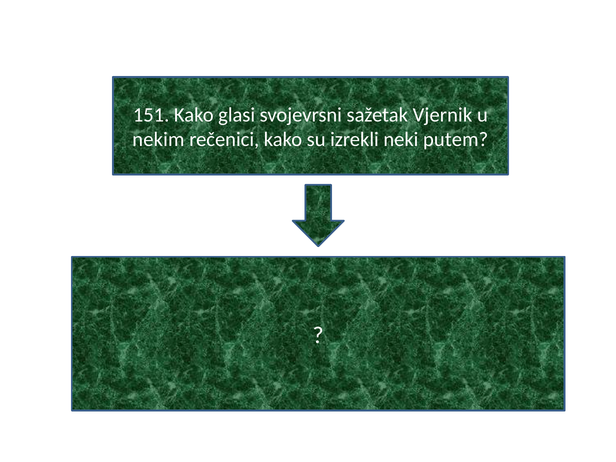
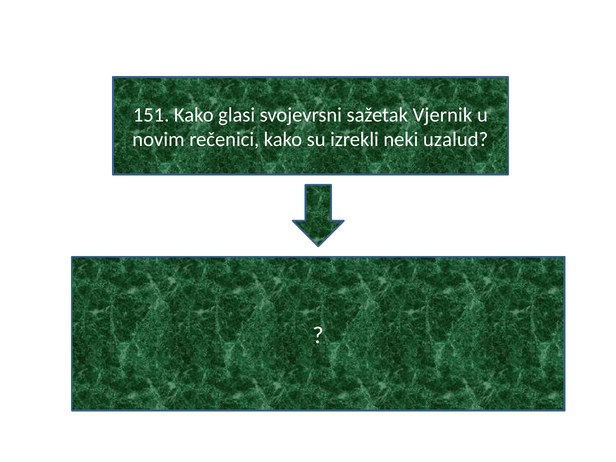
nekim: nekim -> novim (158, 140)
putem: putem -> uzalud (456, 140)
